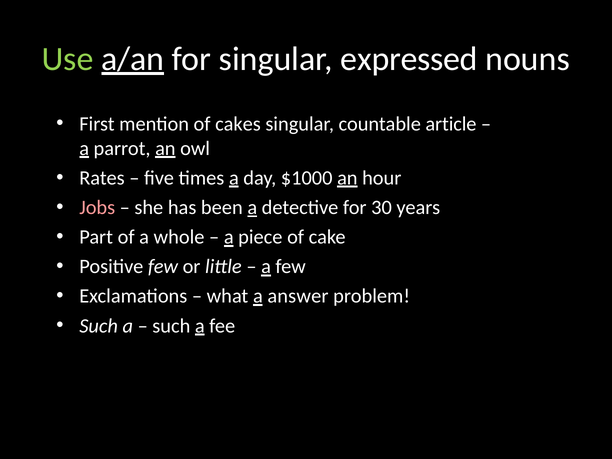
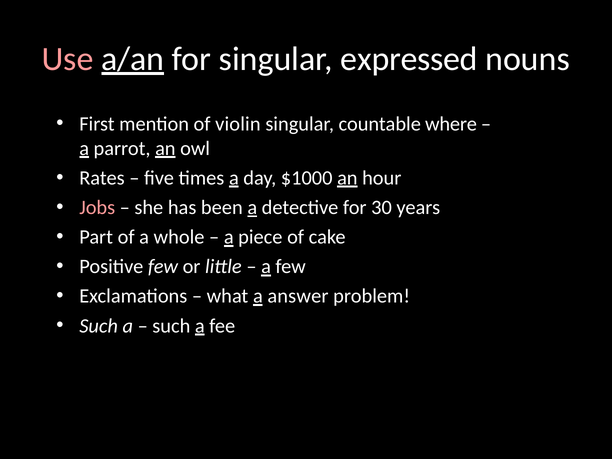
Use colour: light green -> pink (68, 59)
cakes: cakes -> violin (238, 124)
article: article -> where (451, 124)
